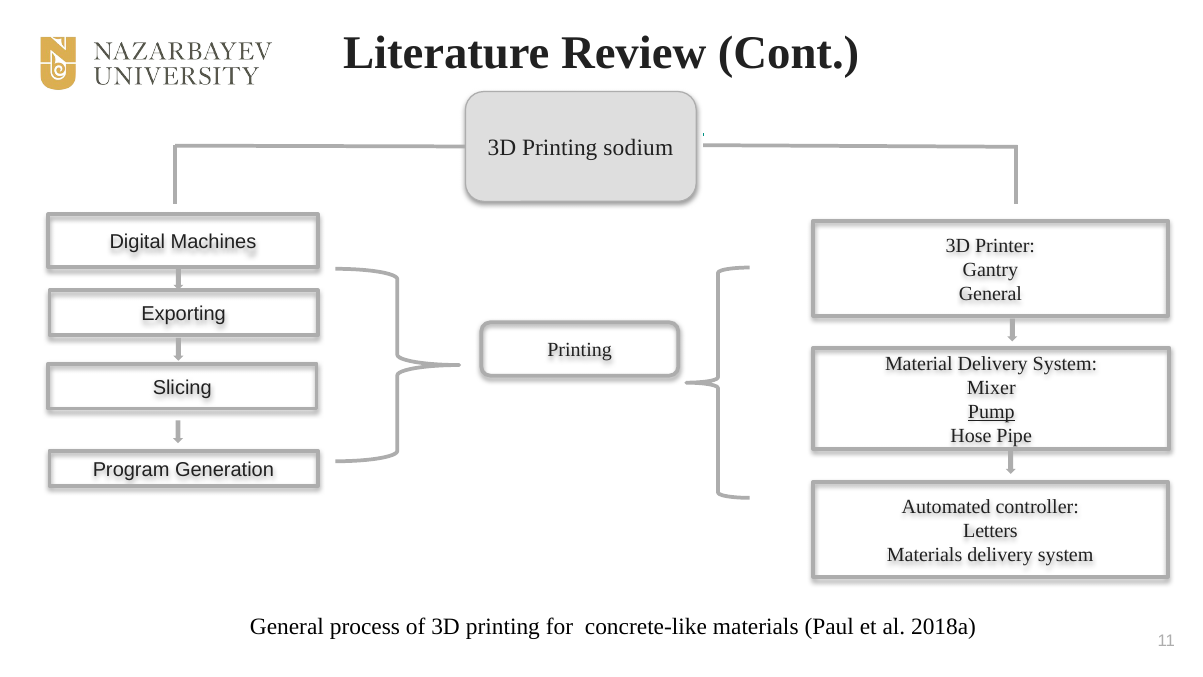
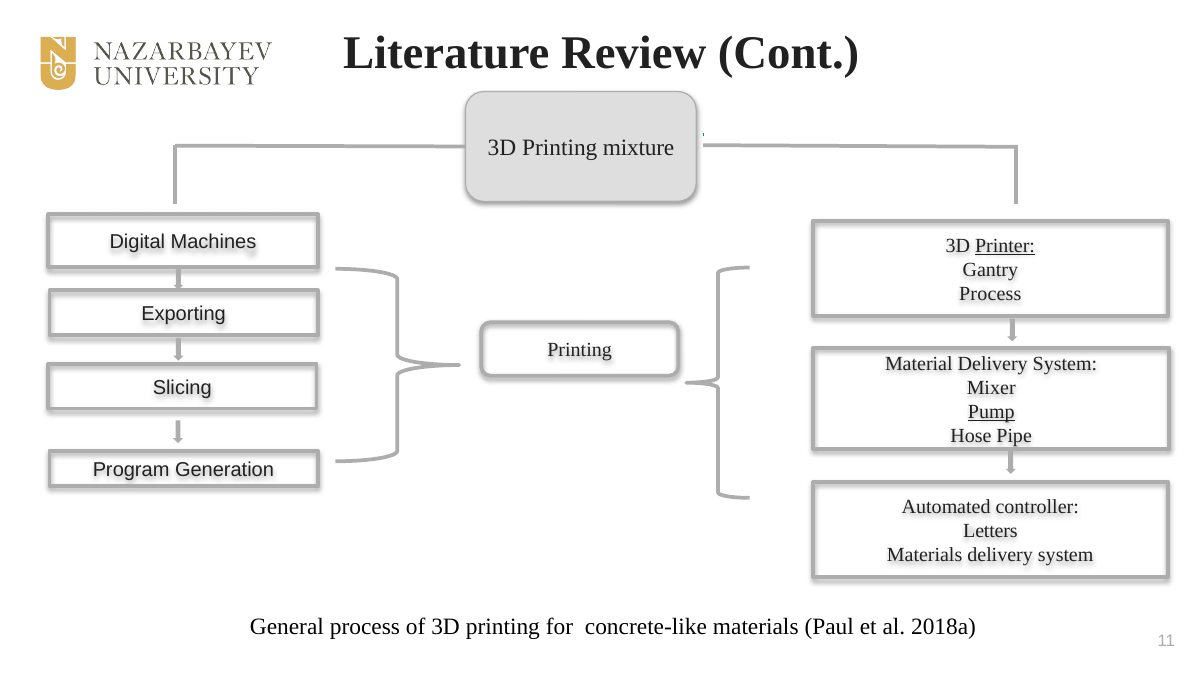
sodium: sodium -> mixture (639, 148)
Printer underline: none -> present (1005, 245)
General: General -> Process (990, 294)
